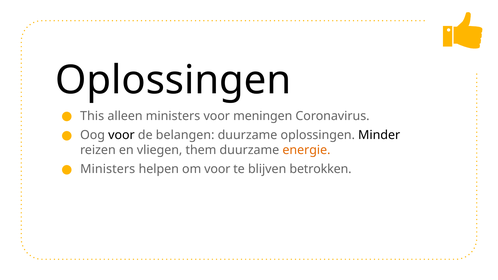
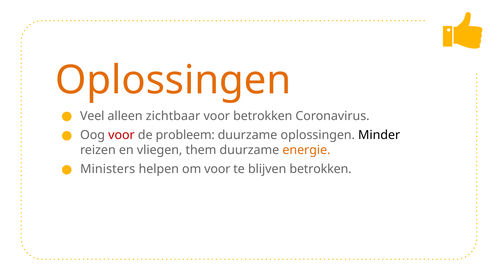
Oplossingen colour: black -> orange (173, 80)
This: This -> Veel (92, 116)
alleen ministers: ministers -> zichtbaar (173, 116)
voor meningen: meningen -> betrokken (263, 116)
voor colour: black -> red (121, 135)
belangen: belangen -> probleem (185, 135)
